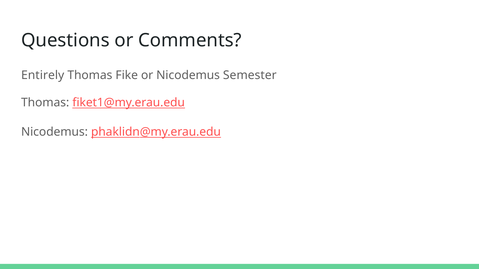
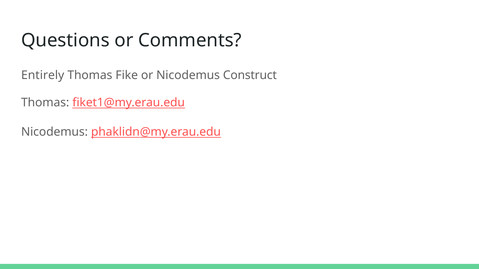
Semester: Semester -> Construct (250, 75)
